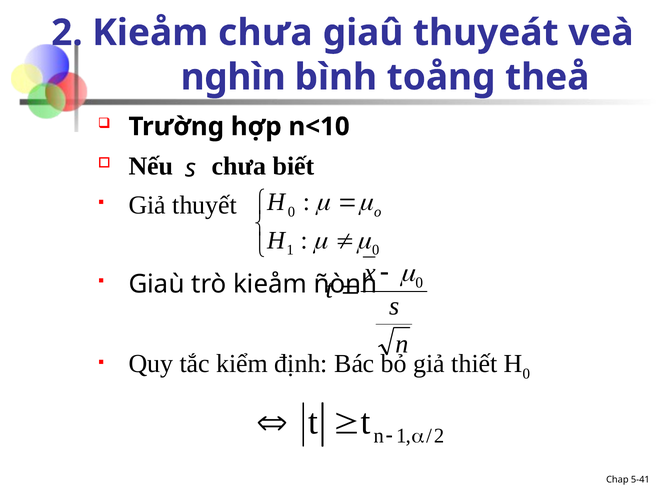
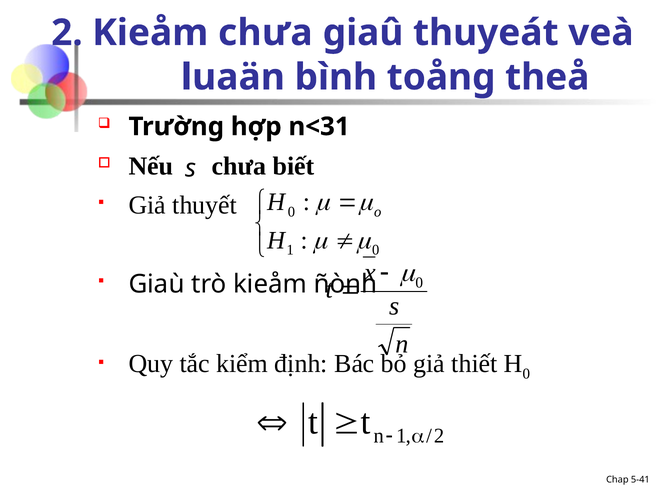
nghìn: nghìn -> luaän (233, 77)
n<10: n<10 -> n<31 (319, 127)
